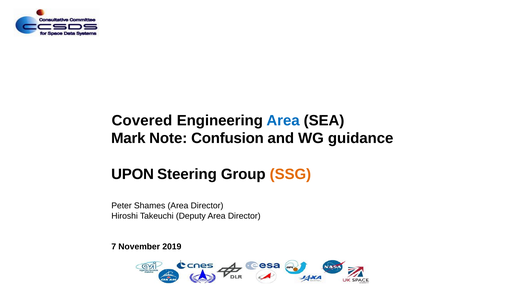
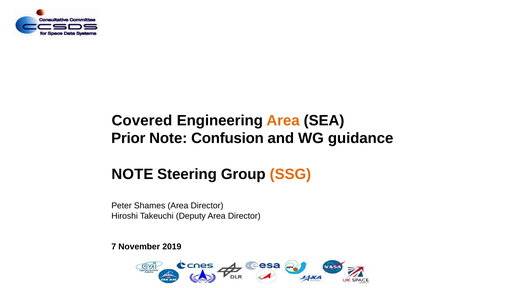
Area colour: blue -> orange (283, 120)
Mark: Mark -> Prior (128, 138)
UPON: UPON -> NOTE (132, 174)
